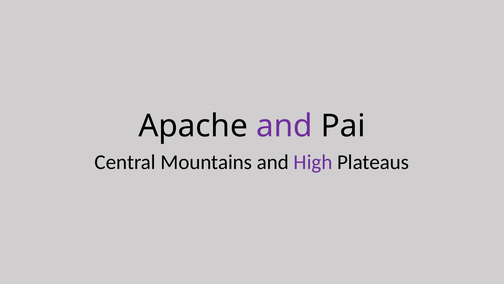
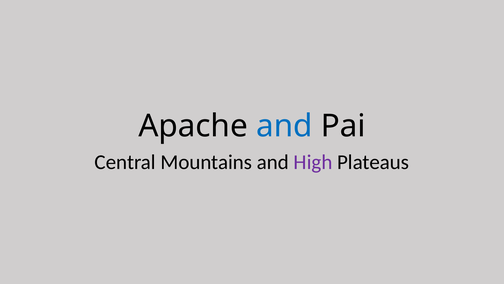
and colour: purple -> blue (284, 126)
